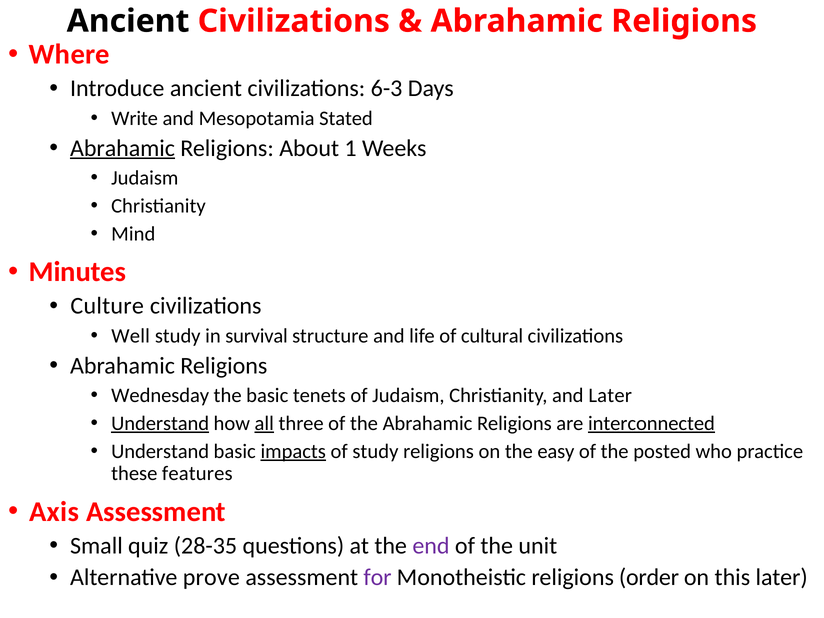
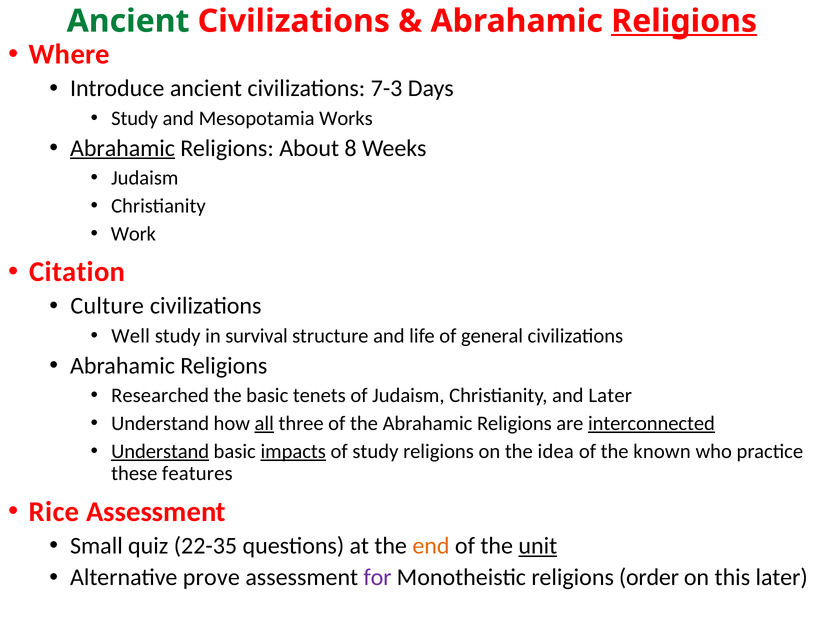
Ancient colour: black -> green (128, 21)
Religions underline: none -> present (684, 21)
6-3: 6-3 -> 7-3 (387, 88)
Write: Write -> Study (135, 118)
Stated: Stated -> Works (346, 118)
1: 1 -> 8 (351, 148)
Mind: Mind -> Work (133, 234)
Minutes: Minutes -> Citation (77, 272)
cultural: cultural -> general (492, 336)
Wednesday: Wednesday -> Researched (160, 395)
Understand underline: present -> none (160, 423)
Understand underline: none -> present (160, 451)
easy: easy -> idea (556, 451)
posted: posted -> known (662, 451)
Axis: Axis -> Rice (54, 512)
28-35: 28-35 -> 22-35 (205, 546)
end colour: purple -> orange (431, 546)
unit underline: none -> present (538, 546)
